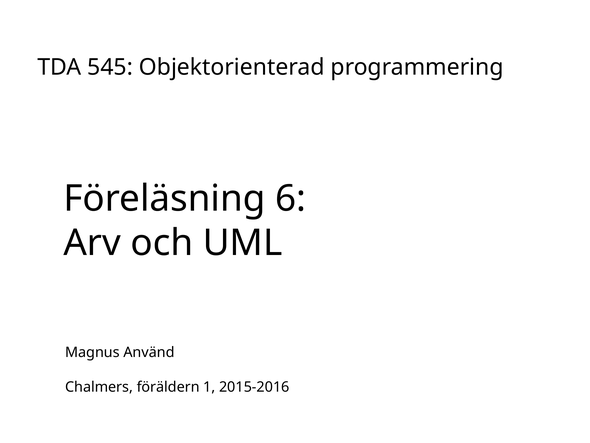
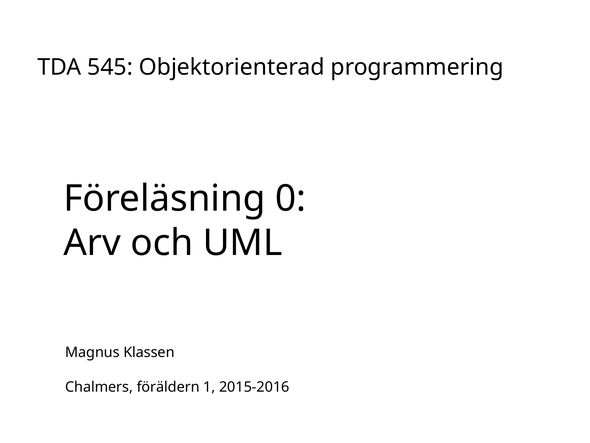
6: 6 -> 0 (291, 198)
Använd: Använd -> Klassen (149, 352)
